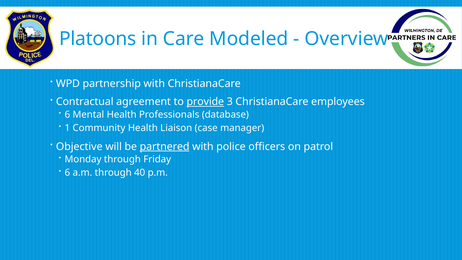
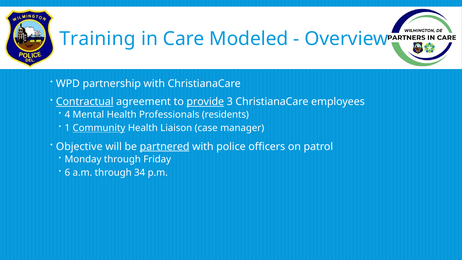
Platoons: Platoons -> Training (98, 39)
Contractual underline: none -> present (85, 102)
6: 6 -> 4 (67, 115)
database: database -> residents (225, 115)
Community underline: none -> present (99, 128)
40: 40 -> 34 (140, 173)
